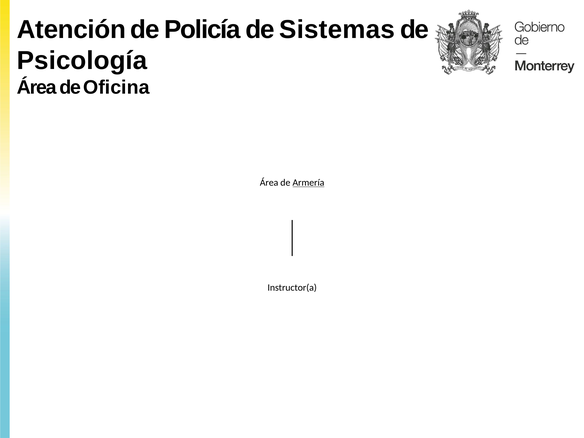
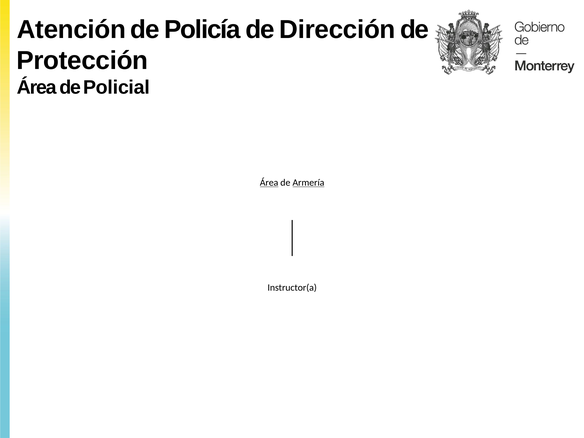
Sistemas: Sistemas -> Dirección (337, 29)
Psicología: Psicología -> Protección (82, 61)
Oficina: Oficina -> Policial (117, 87)
Área underline: none -> present (269, 183)
